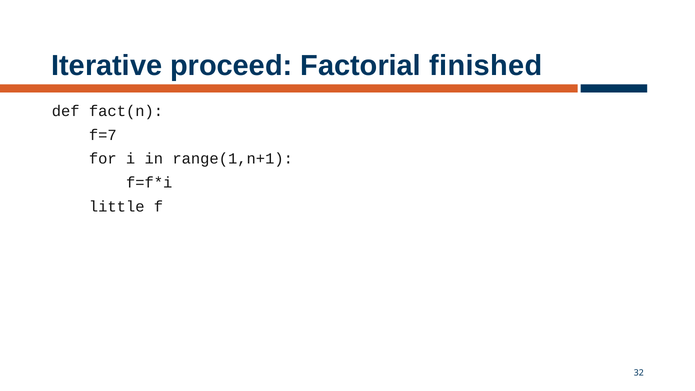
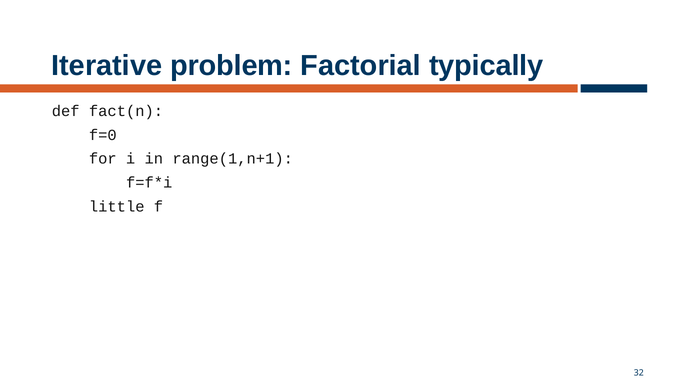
proceed: proceed -> problem (231, 66)
finished: finished -> typically (486, 66)
f=7: f=7 -> f=0 (103, 135)
